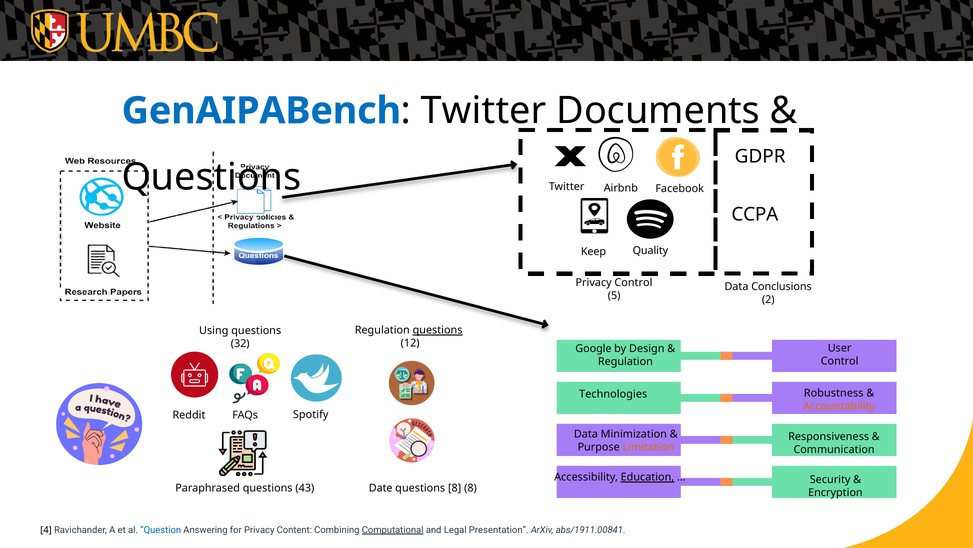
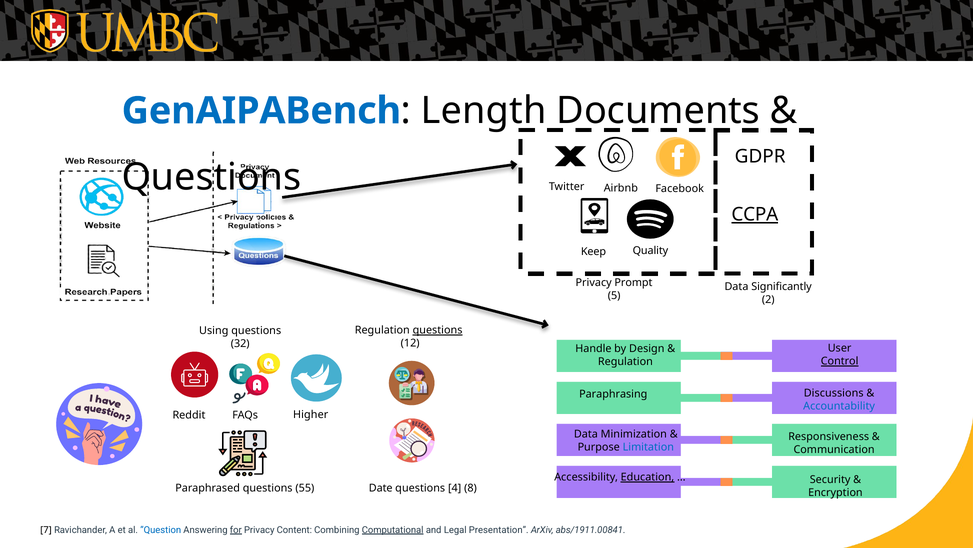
Twitter: Twitter -> Length (484, 111)
CCPA underline: none -> present (755, 214)
Privacy Control: Control -> Prompt (633, 282)
Conclusions: Conclusions -> Significantly (782, 286)
Google: Google -> Handle (593, 348)
Control underline: none -> present (840, 361)
Robustness: Robustness -> Discussions (834, 393)
Technologies: Technologies -> Paraphrasing (613, 394)
Accountability colour: orange -> blue (839, 406)
Spotify: Spotify -> Higher (311, 414)
Limitation colour: orange -> blue (648, 447)
questions 8: 8 -> 4 (455, 488)
43: 43 -> 55 (305, 488)
4: 4 -> 7 (46, 529)
for underline: none -> present (236, 529)
